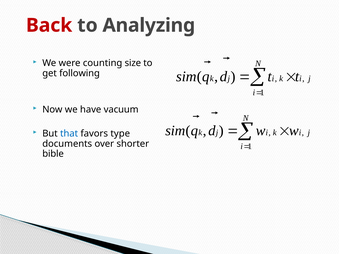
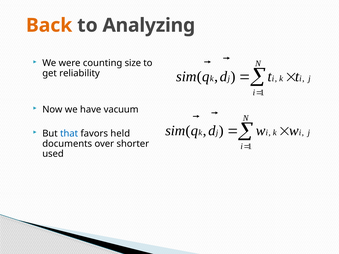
Back colour: red -> orange (49, 25)
following: following -> reliability (80, 73)
type: type -> held (120, 134)
bible: bible -> used (53, 154)
